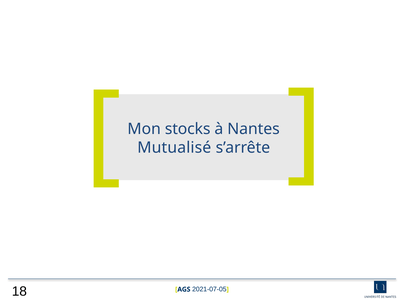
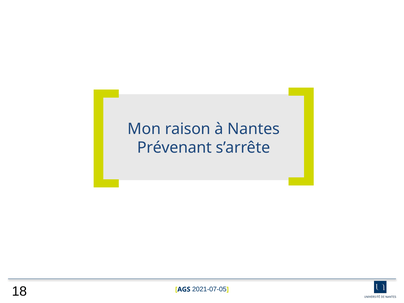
stocks: stocks -> raison (188, 129)
Mutualisé: Mutualisé -> Prévenant (174, 148)
